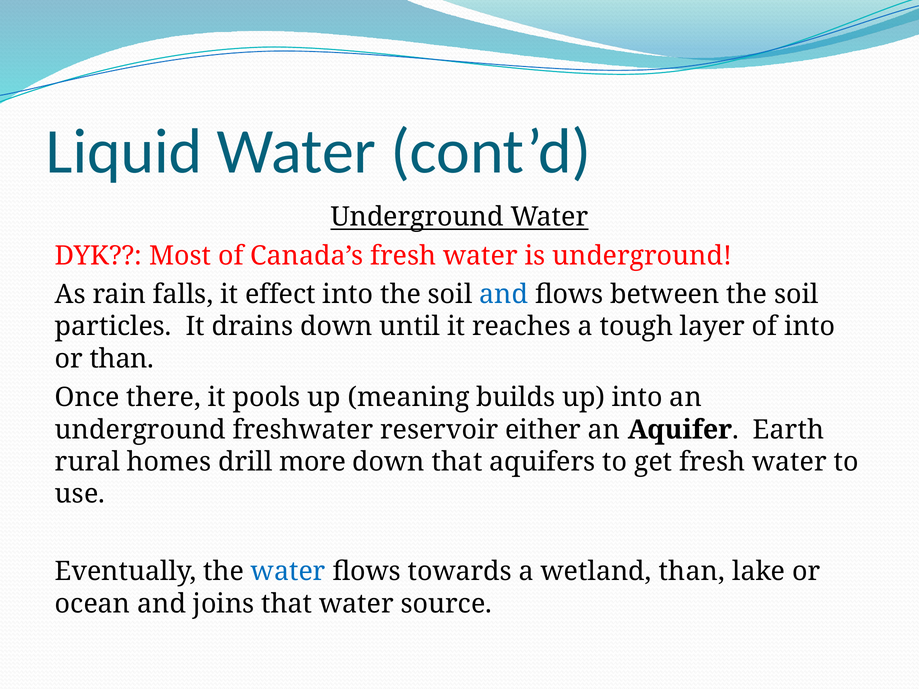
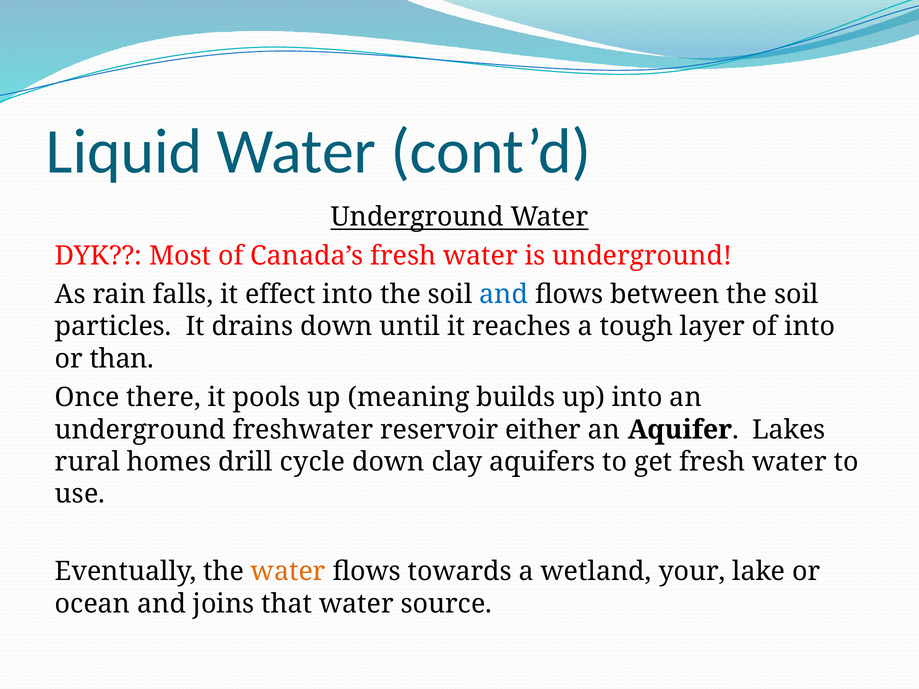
Earth: Earth -> Lakes (789, 430)
more: more -> cycle (312, 462)
down that: that -> clay (457, 462)
water colour: blue -> orange (288, 572)
wetland than: than -> your (692, 572)
